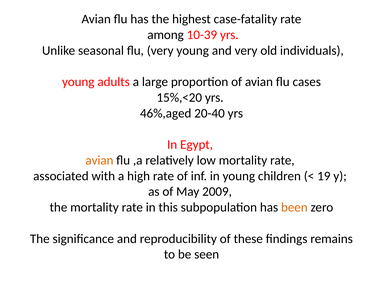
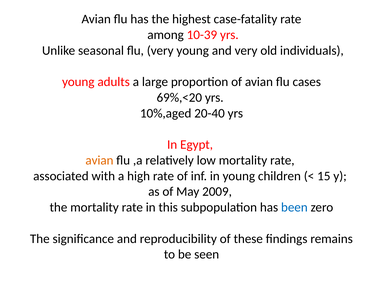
15%,<20: 15%,<20 -> 69%,<20 (179, 97)
46%,aged: 46%,aged -> 10%,aged (166, 113)
19: 19 -> 15 (324, 176)
been colour: orange -> blue (294, 207)
